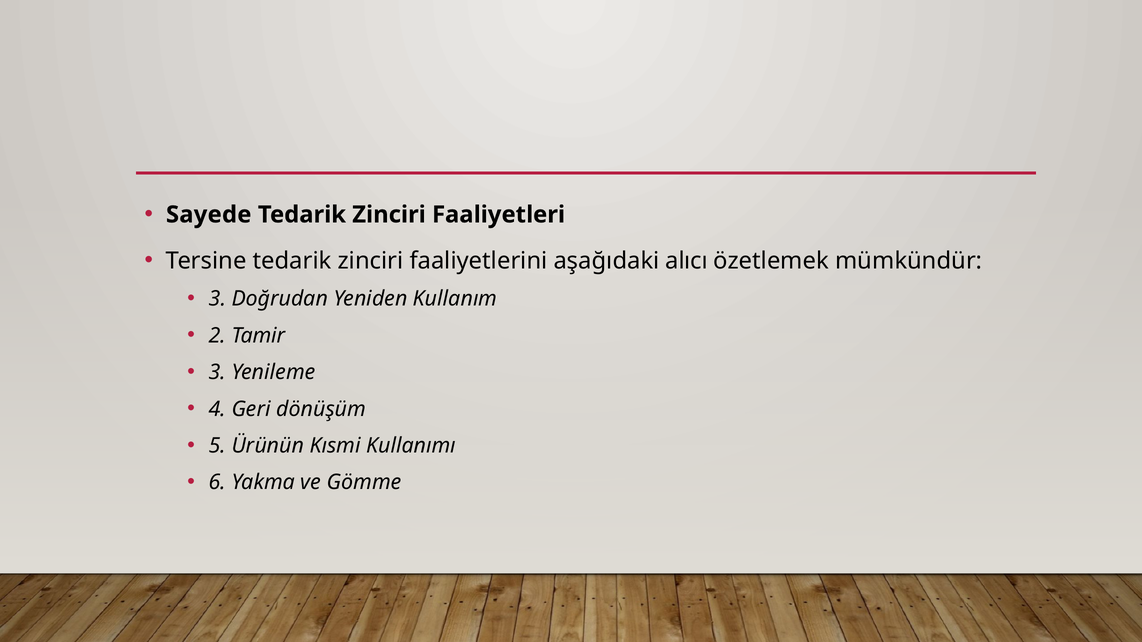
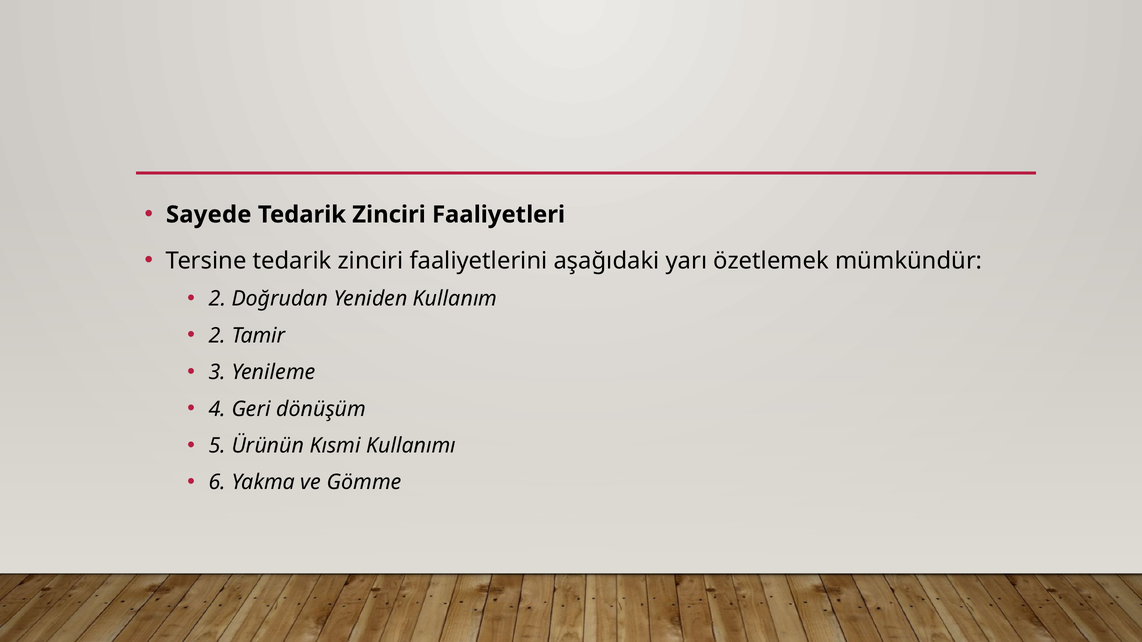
alıcı: alıcı -> yarı (686, 261)
3: 3 -> 2 (217, 299)
